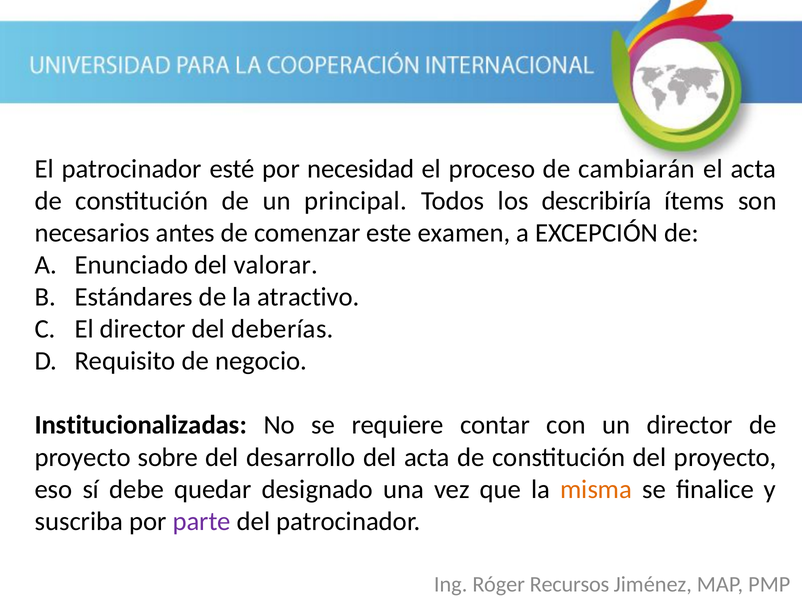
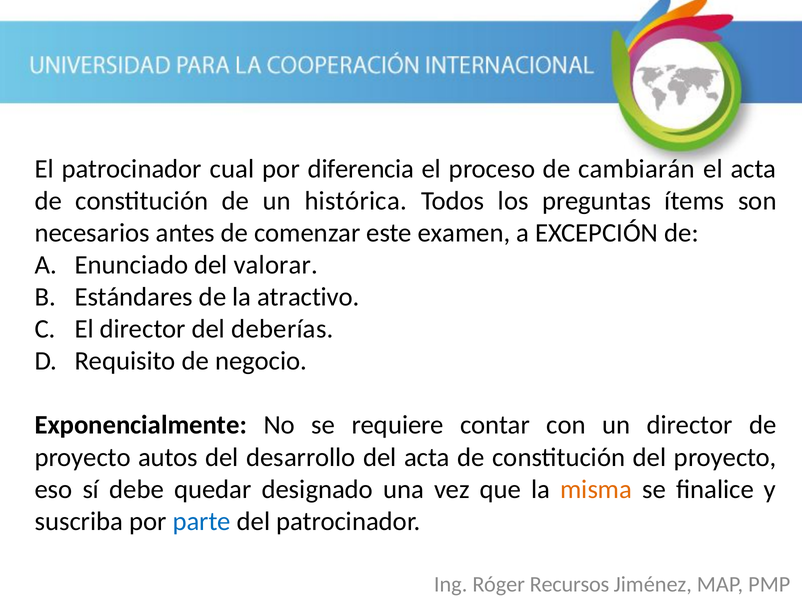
esté: esté -> cual (232, 169)
necesidad: necesidad -> diferencia (361, 169)
principal: principal -> histórica (356, 201)
describiría: describiría -> preguntas (597, 201)
Institucionalizadas: Institucionalizadas -> Exponencialmente (141, 426)
sobre: sobre -> autos (168, 458)
parte colour: purple -> blue (202, 522)
